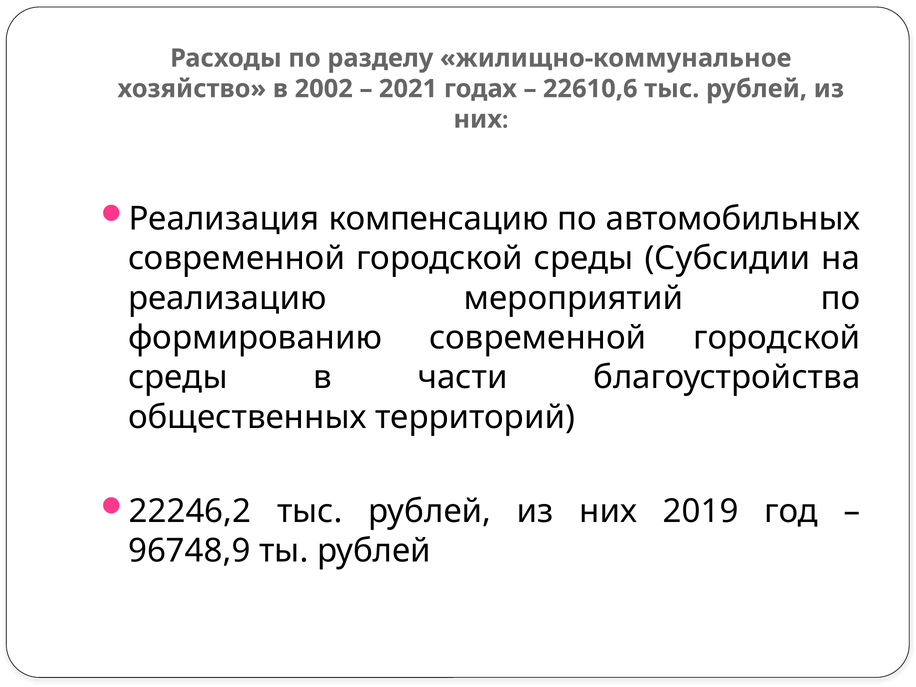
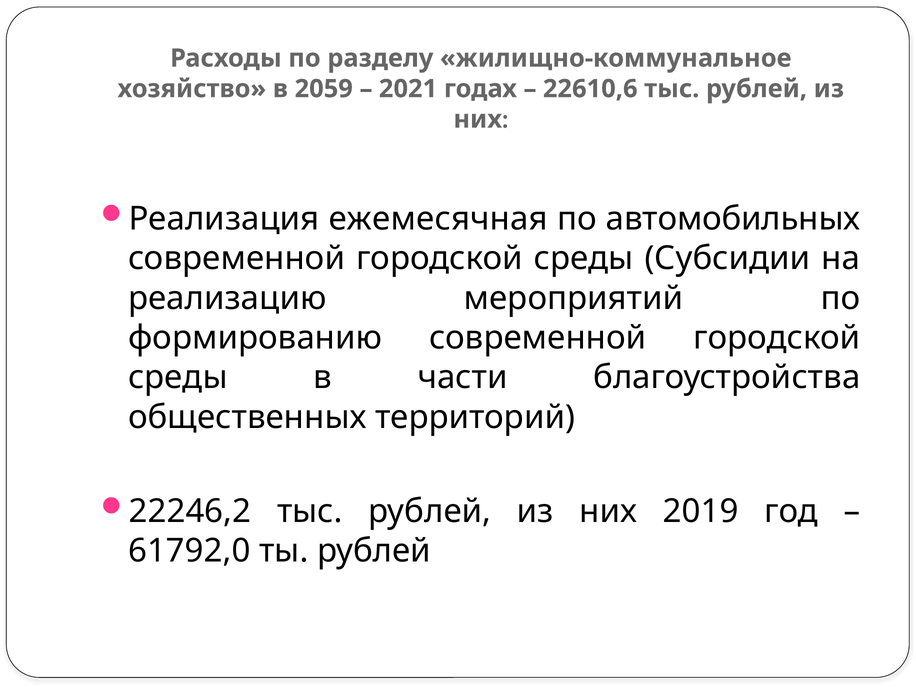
2002: 2002 -> 2059 (324, 89)
компенсацию: компенсацию -> ежемесячная (438, 219)
96748,9: 96748,9 -> 61792,0 (189, 551)
